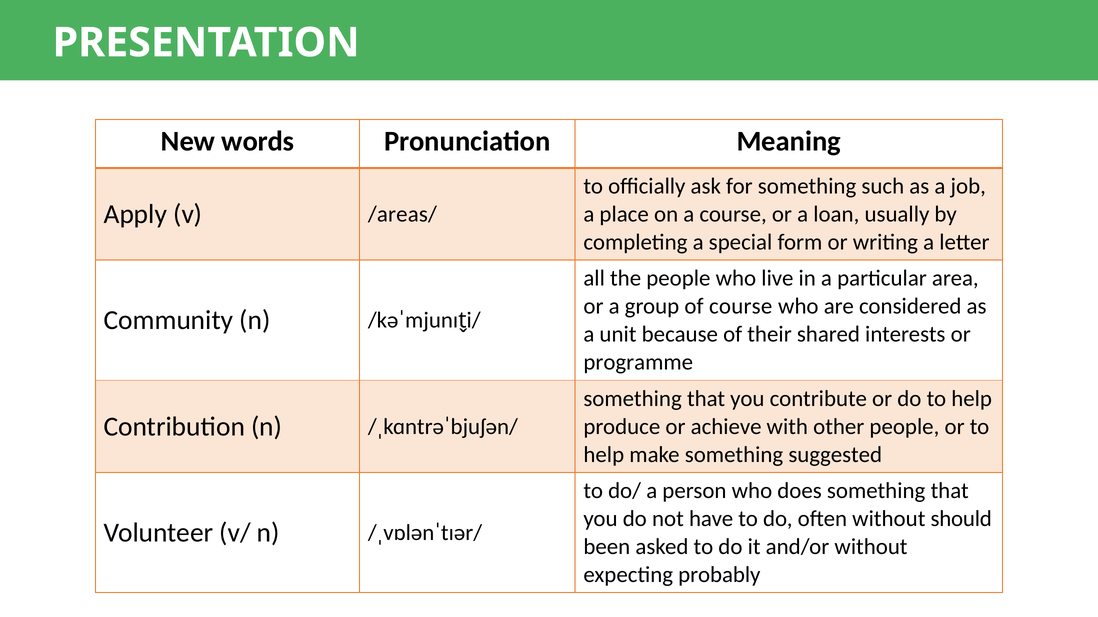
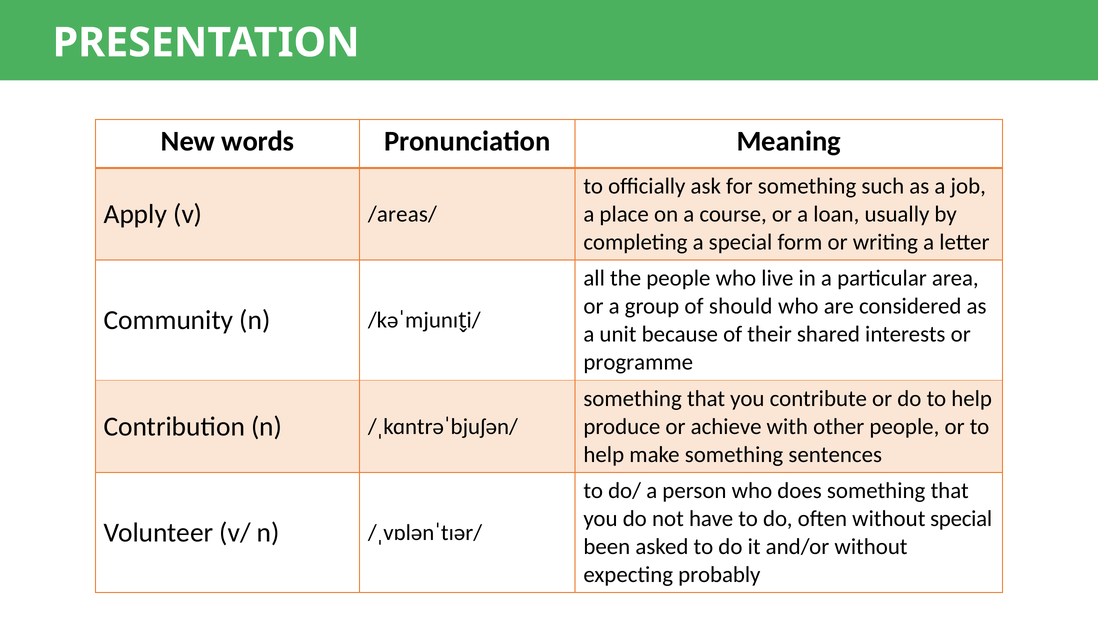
of course: course -> should (741, 307)
suggested: suggested -> sentences (835, 455)
without should: should -> special (961, 519)
